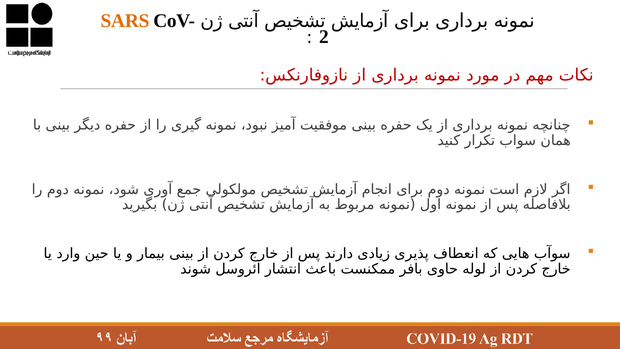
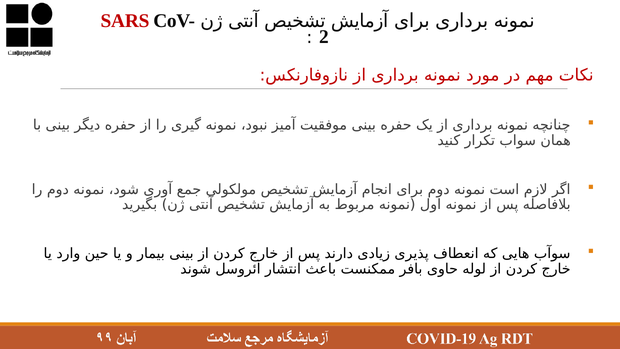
SARS colour: orange -> red (125, 21)
